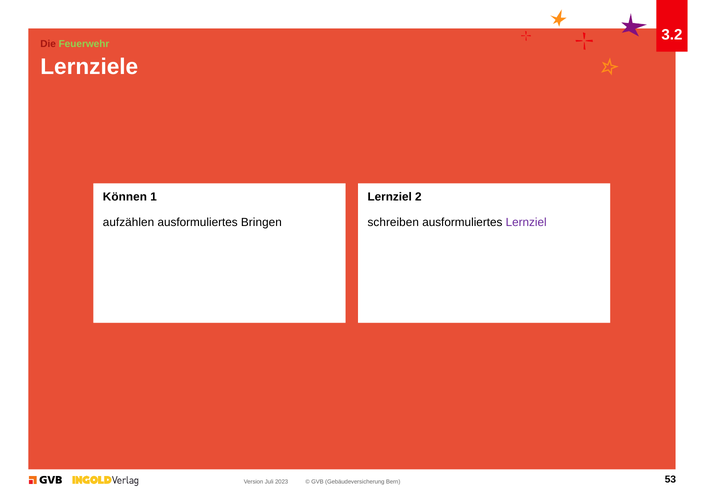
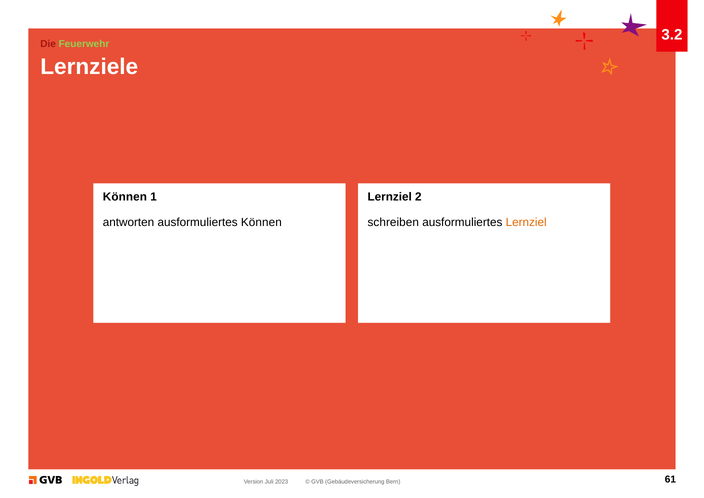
aufzählen: aufzählen -> antworten (129, 222)
ausformuliertes Bringen: Bringen -> Können (261, 222)
Lernziel colour: purple -> orange (526, 222)
53: 53 -> 61 (670, 479)
